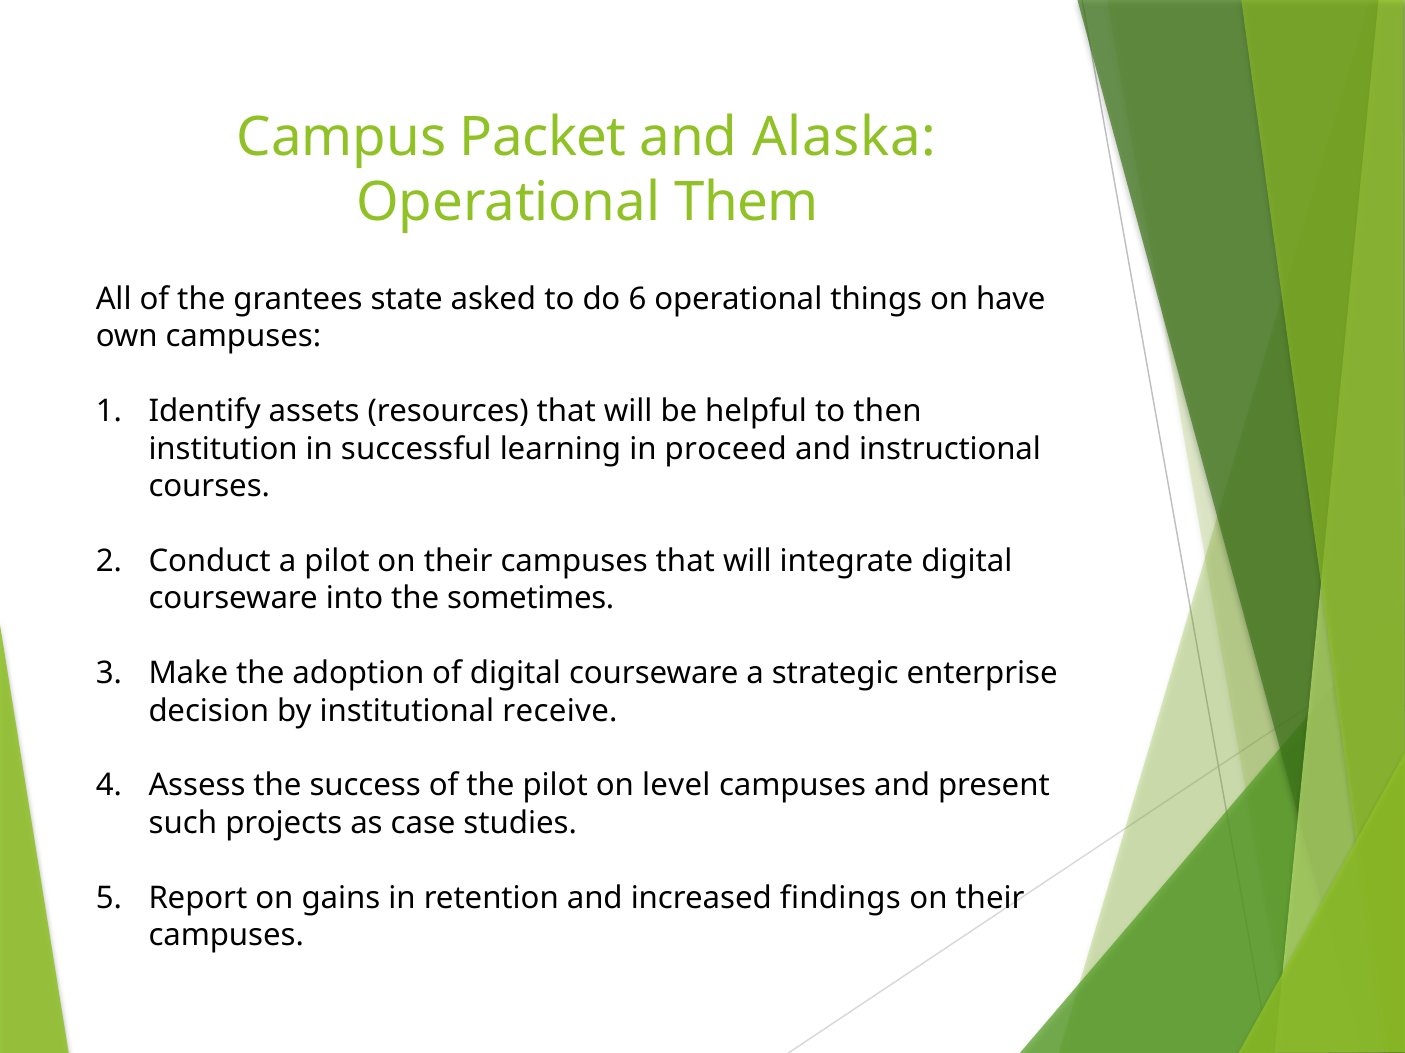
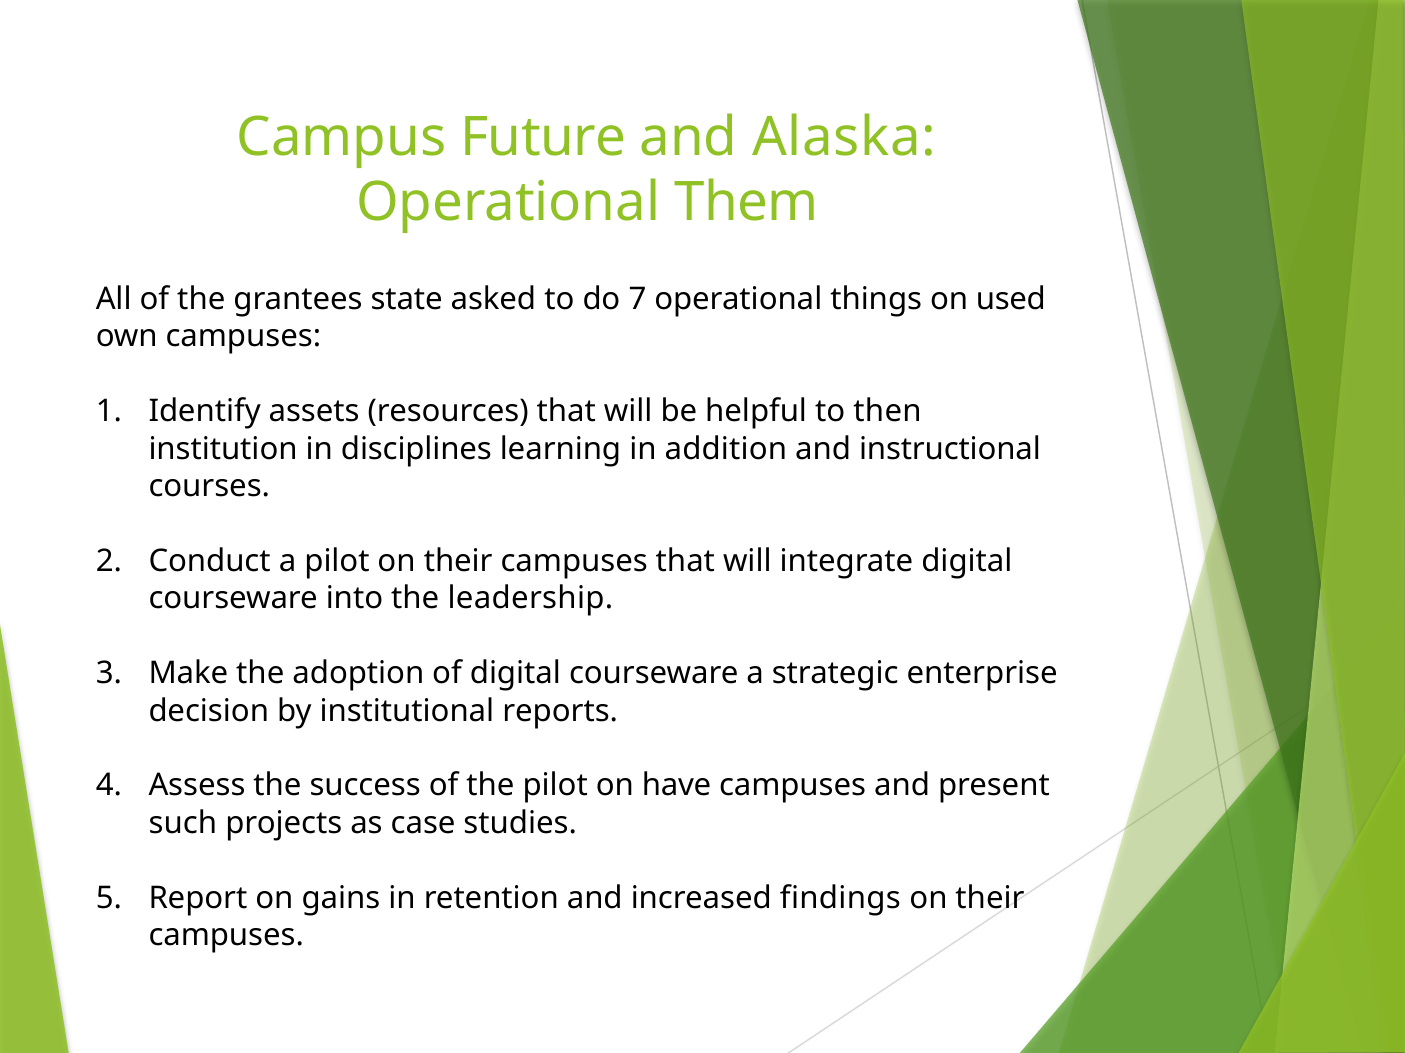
Packet: Packet -> Future (543, 137)
6: 6 -> 7 (637, 299)
have: have -> used (1011, 299)
successful: successful -> disciplines (416, 449)
proceed: proceed -> addition (726, 449)
sometimes: sometimes -> leadership (530, 599)
receive: receive -> reports (560, 711)
level: level -> have (677, 786)
